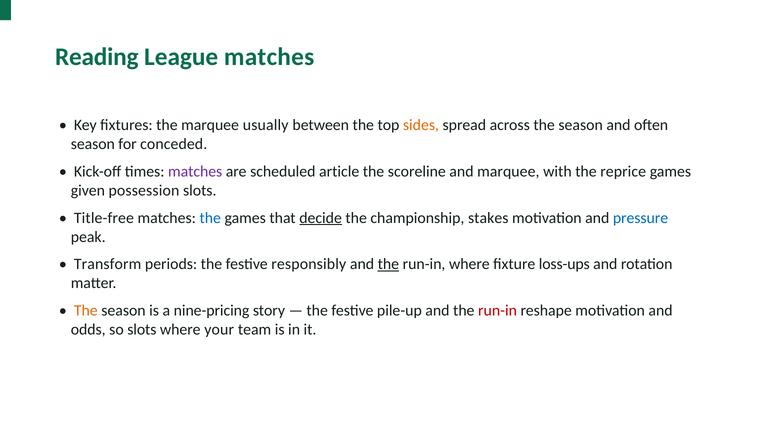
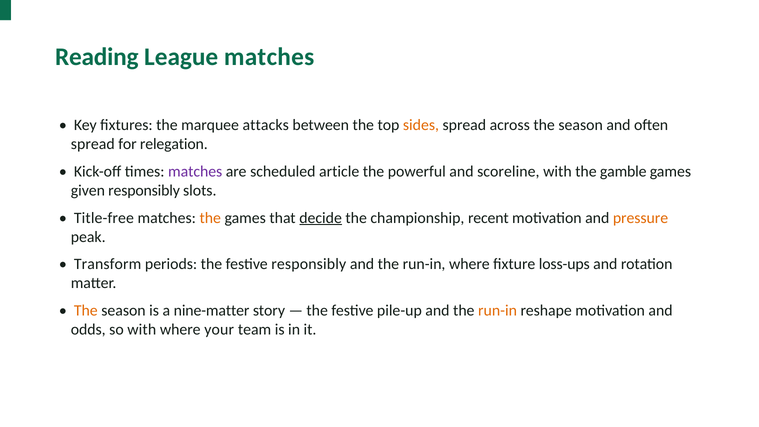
usually: usually -> attacks (266, 125)
season: season -> spread (93, 144)
conceded: conceded -> relegation (174, 144)
scoreline: scoreline -> powerful (417, 171)
and marquee: marquee -> scoreline (508, 171)
reprice: reprice -> gamble (623, 171)
given possession: possession -> responsibly (144, 190)
the colour: blue -> orange (210, 218)
stakes: stakes -> recent (488, 218)
pressure colour: blue -> orange (641, 218)
the underline: present -> none (388, 264)
nine-pricing: nine-pricing -> nine-matter (212, 311)
run-in colour: red -> orange (498, 311)
so slots: slots -> with (142, 330)
